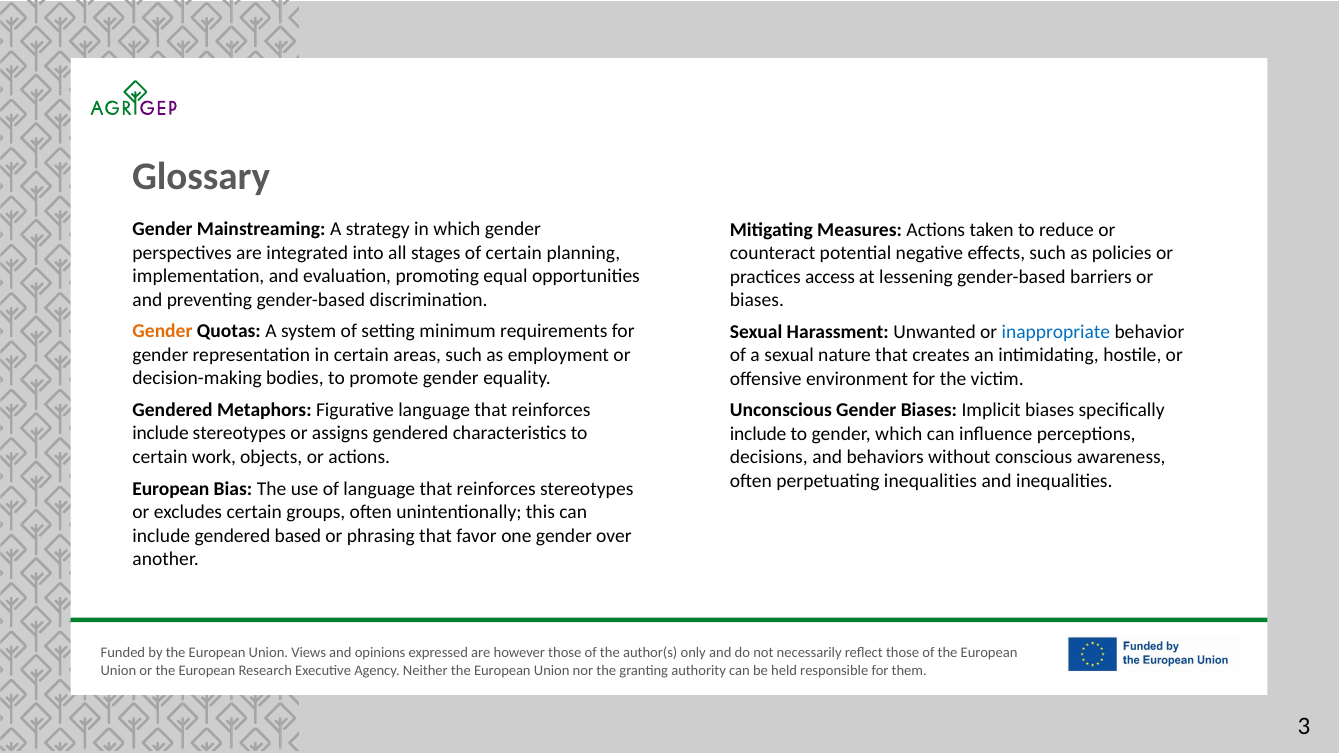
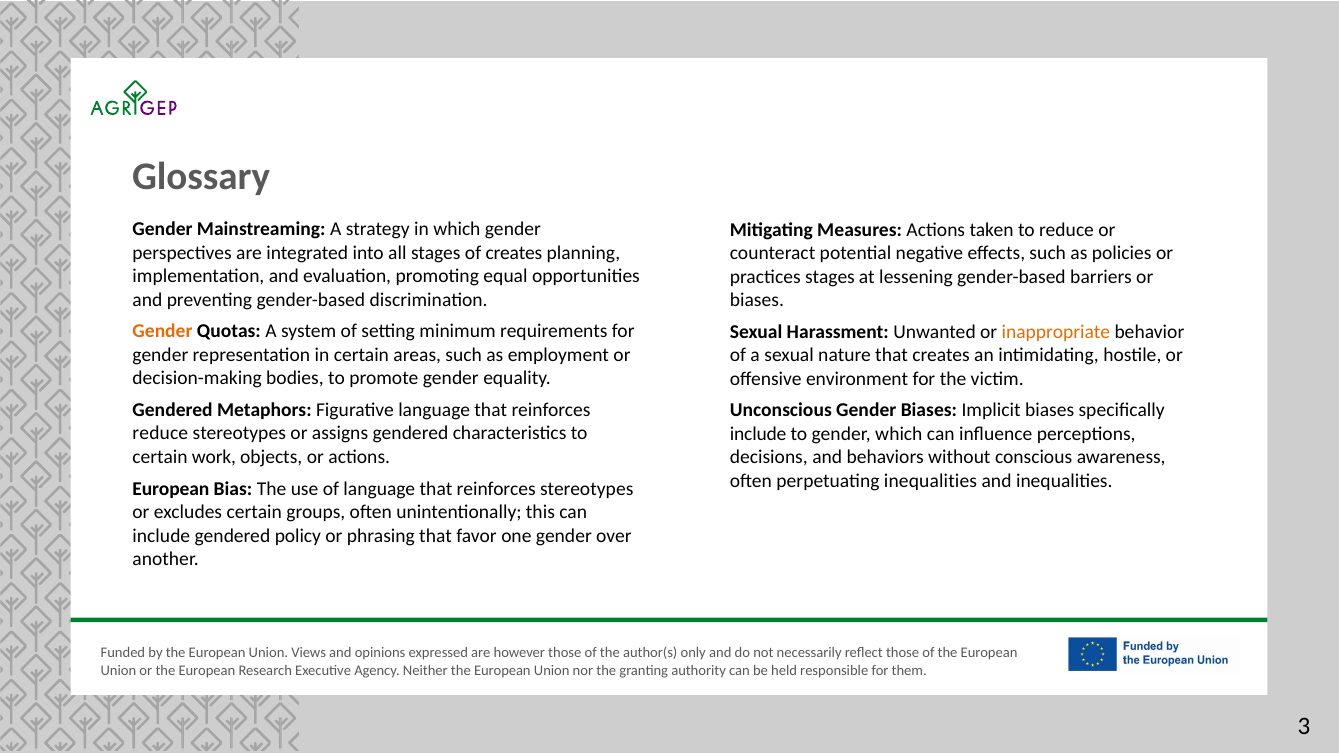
of certain: certain -> creates (514, 253)
practices access: access -> stages (830, 277)
inappropriate colour: blue -> orange (1056, 332)
include: include -> reduce (160, 434)
based: based -> policy (298, 536)
